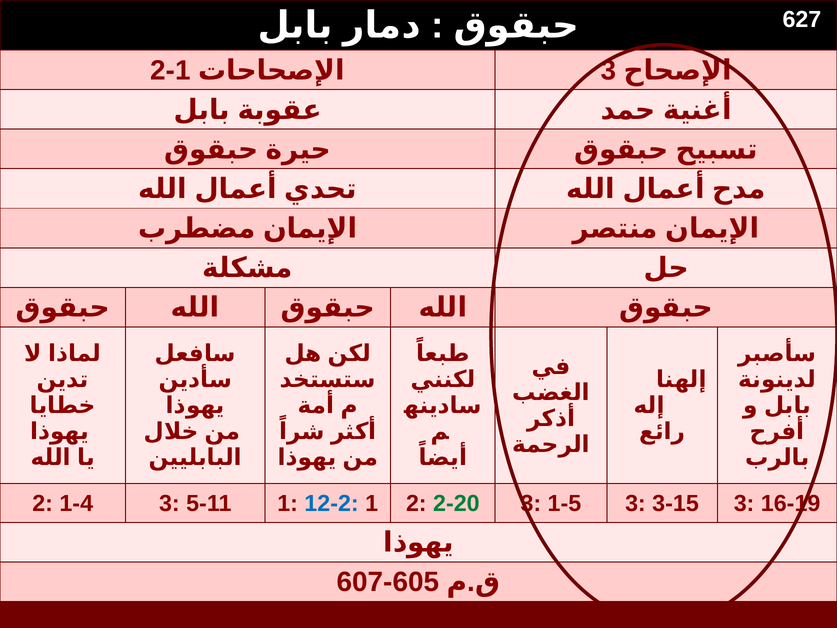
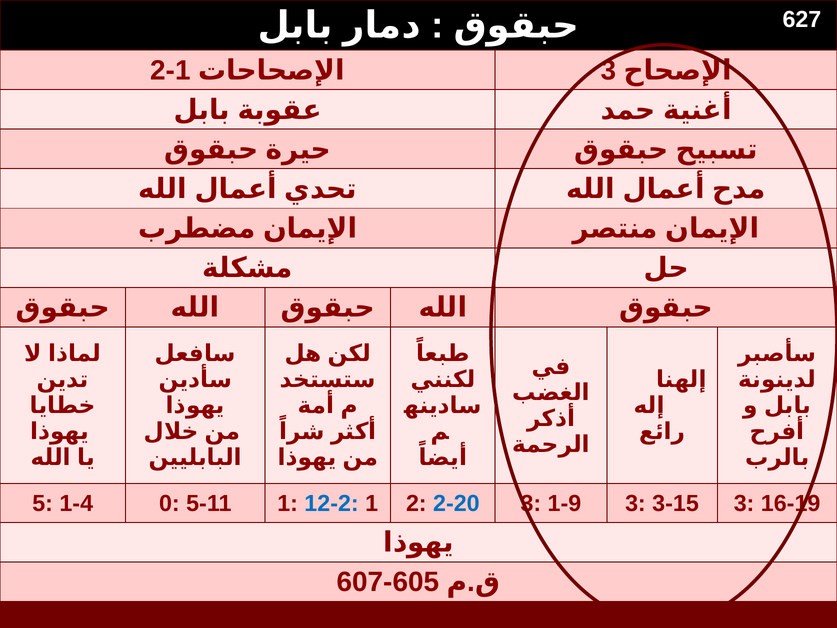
2: 2 -> 5 (43, 503)
1-4 3: 3 -> 0 (169, 503)
2-20 colour: green -> blue (456, 503)
1-5: 1-5 -> 1-9 (564, 503)
